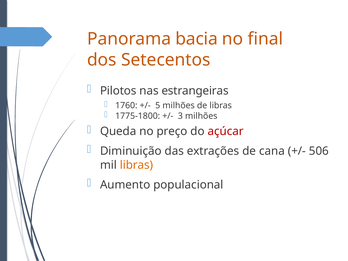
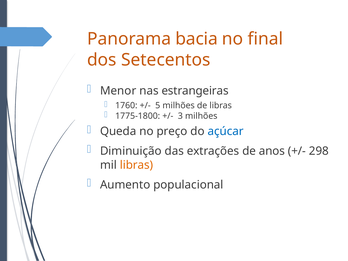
Pilotos: Pilotos -> Menor (118, 91)
açúcar colour: red -> blue (226, 131)
cana: cana -> anos (272, 151)
506: 506 -> 298 (319, 151)
